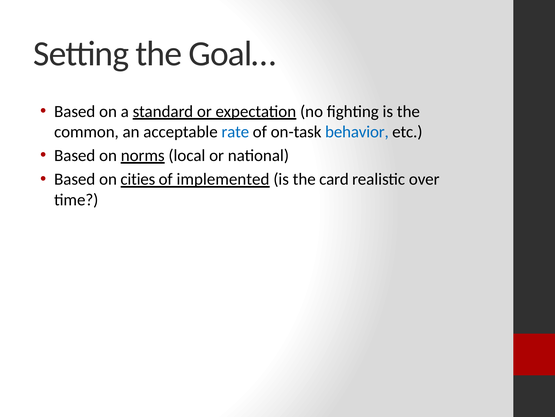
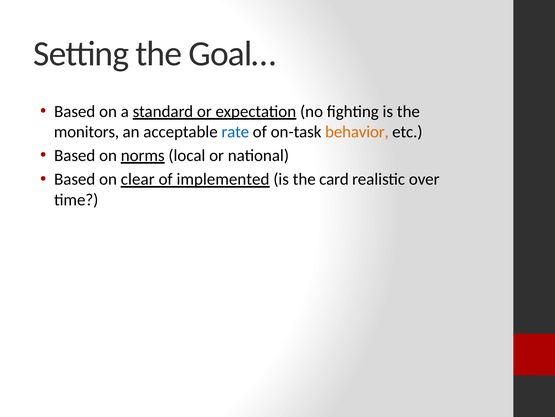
common: common -> monitors (86, 132)
behavior colour: blue -> orange (357, 132)
cities: cities -> clear (138, 179)
